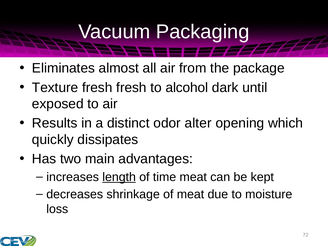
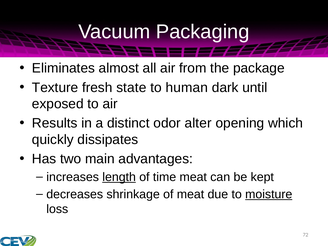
fresh fresh: fresh -> state (131, 88)
alcohol: alcohol -> human (187, 88)
moisture underline: none -> present (269, 194)
